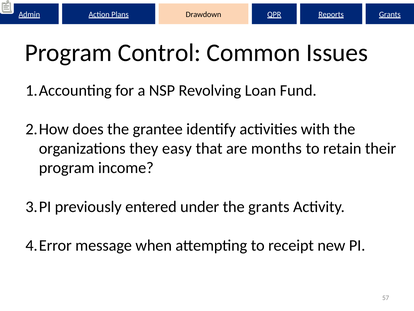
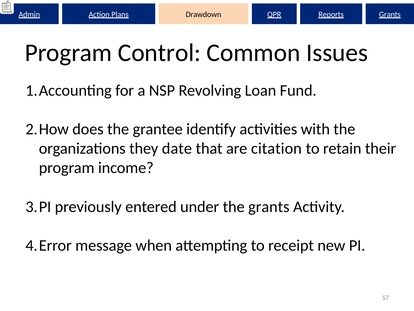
easy: easy -> date (177, 148)
months: months -> citation (276, 148)
